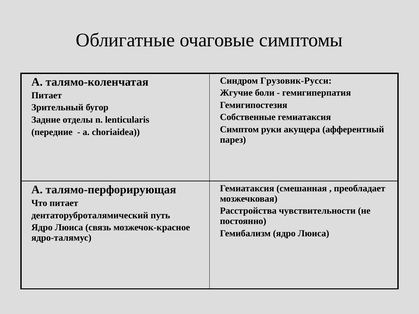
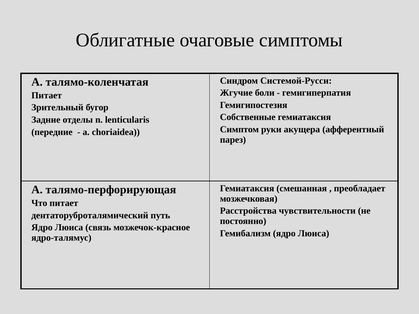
Грузовик-Русси: Грузовик-Русси -> Системой-Русси (296, 81)
